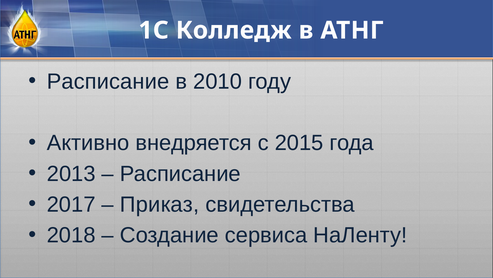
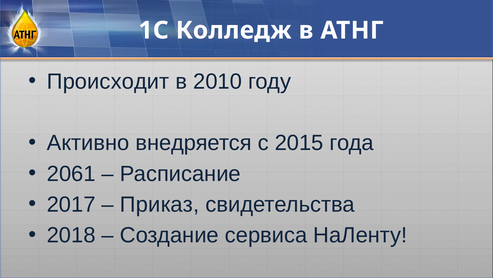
Расписание: Расписание -> Происходит (108, 81)
2013: 2013 -> 2061 (71, 173)
